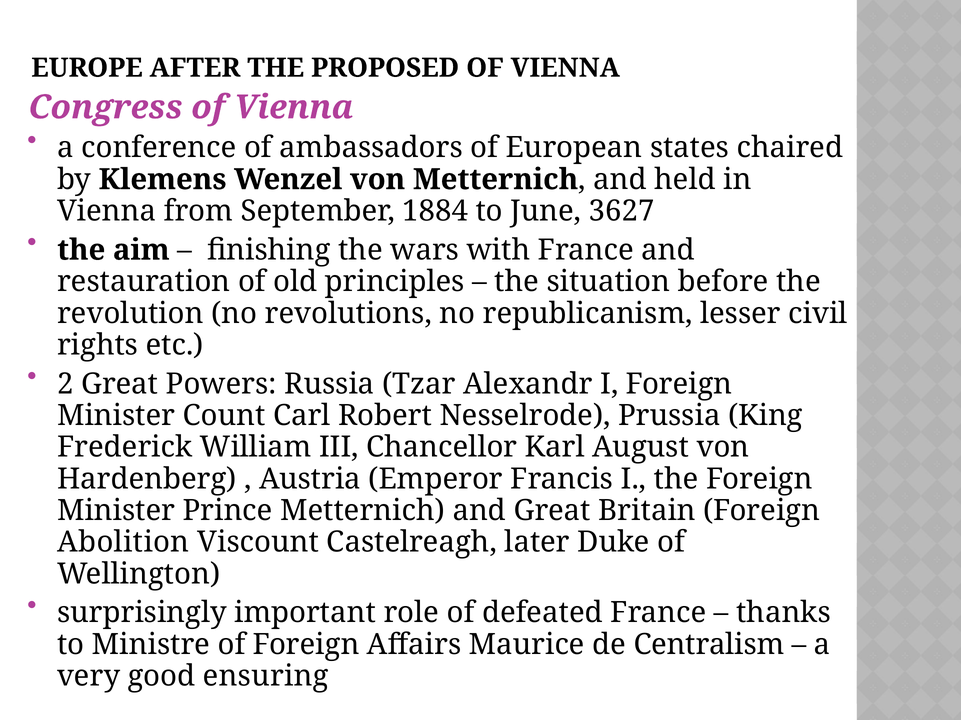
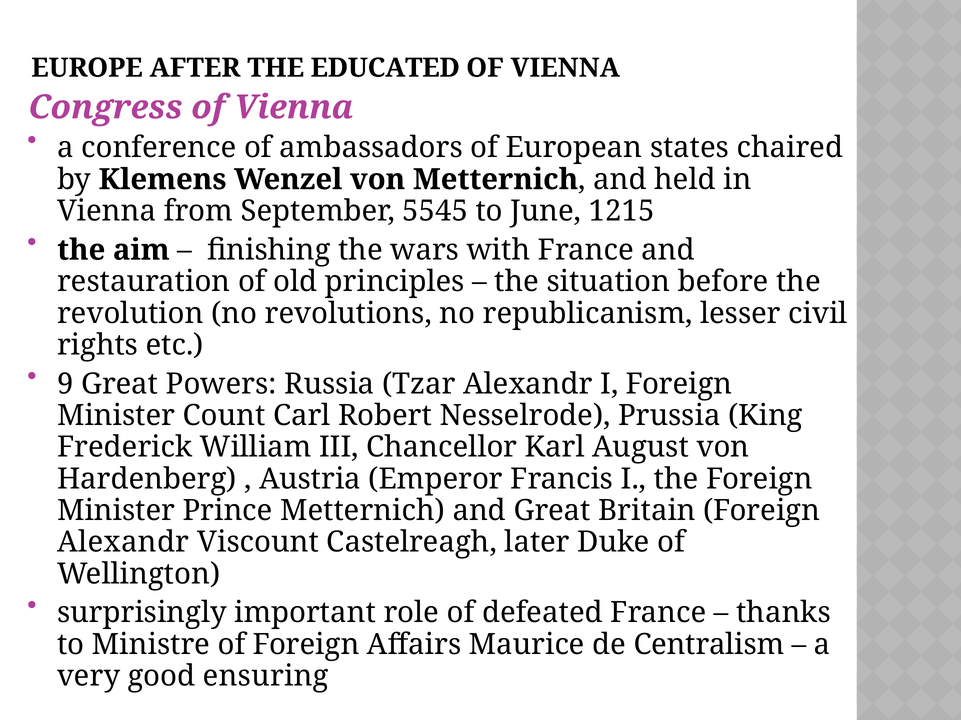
PROPOSED: PROPOSED -> EDUCATED (385, 68)
1884: 1884 -> 5545 (435, 211)
3627: 3627 -> 1215 (622, 211)
2: 2 -> 9 (65, 384)
Abolition: Abolition -> Alexandr (123, 543)
